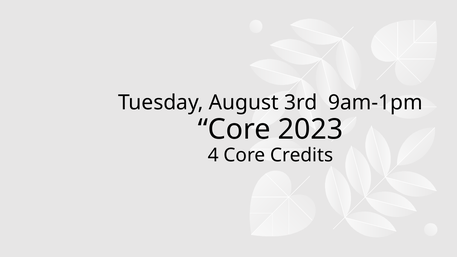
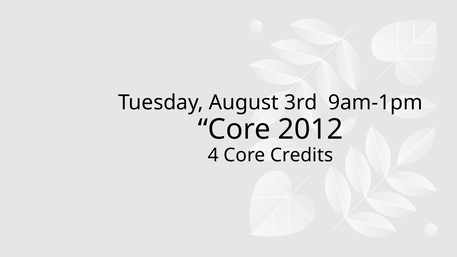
2023: 2023 -> 2012 (311, 129)
